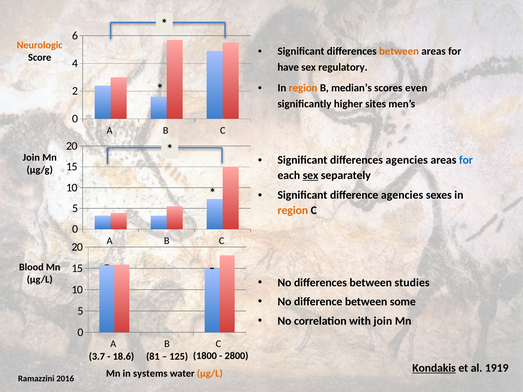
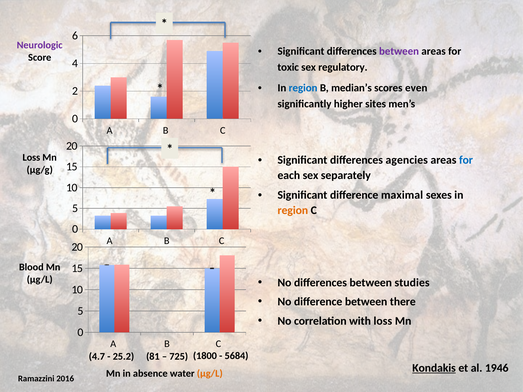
Neurologic colour: orange -> purple (40, 45)
between colour: orange -> purple (399, 51)
have: have -> toxic (288, 67)
region colour: orange -> blue (303, 88)
Join: Join -> Loss (31, 158)
sex underline: present -> none (311, 175)
difference agencies: agencies -> maximal (402, 195)
some: some -> there (403, 302)
with join: join -> loss (383, 321)
3.7: 3.7 -> 4.7 (97, 357)
18.6: 18.6 -> 25.2 (123, 357)
125: 125 -> 725 (179, 357)
2800: 2800 -> 5684 (237, 356)
1919: 1919 -> 1946 (497, 368)
systems: systems -> absence (150, 374)
